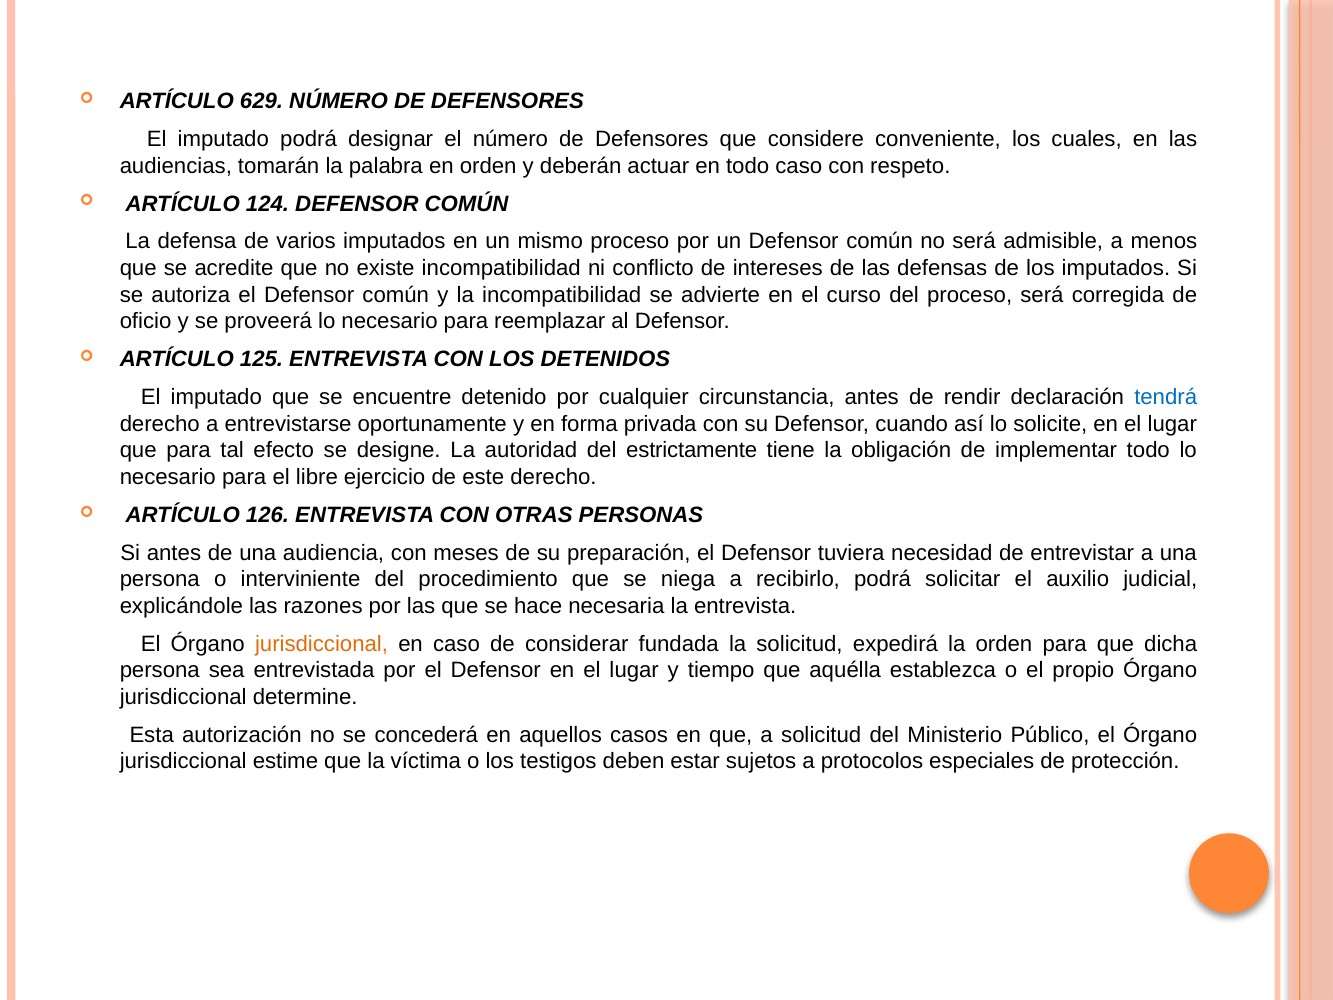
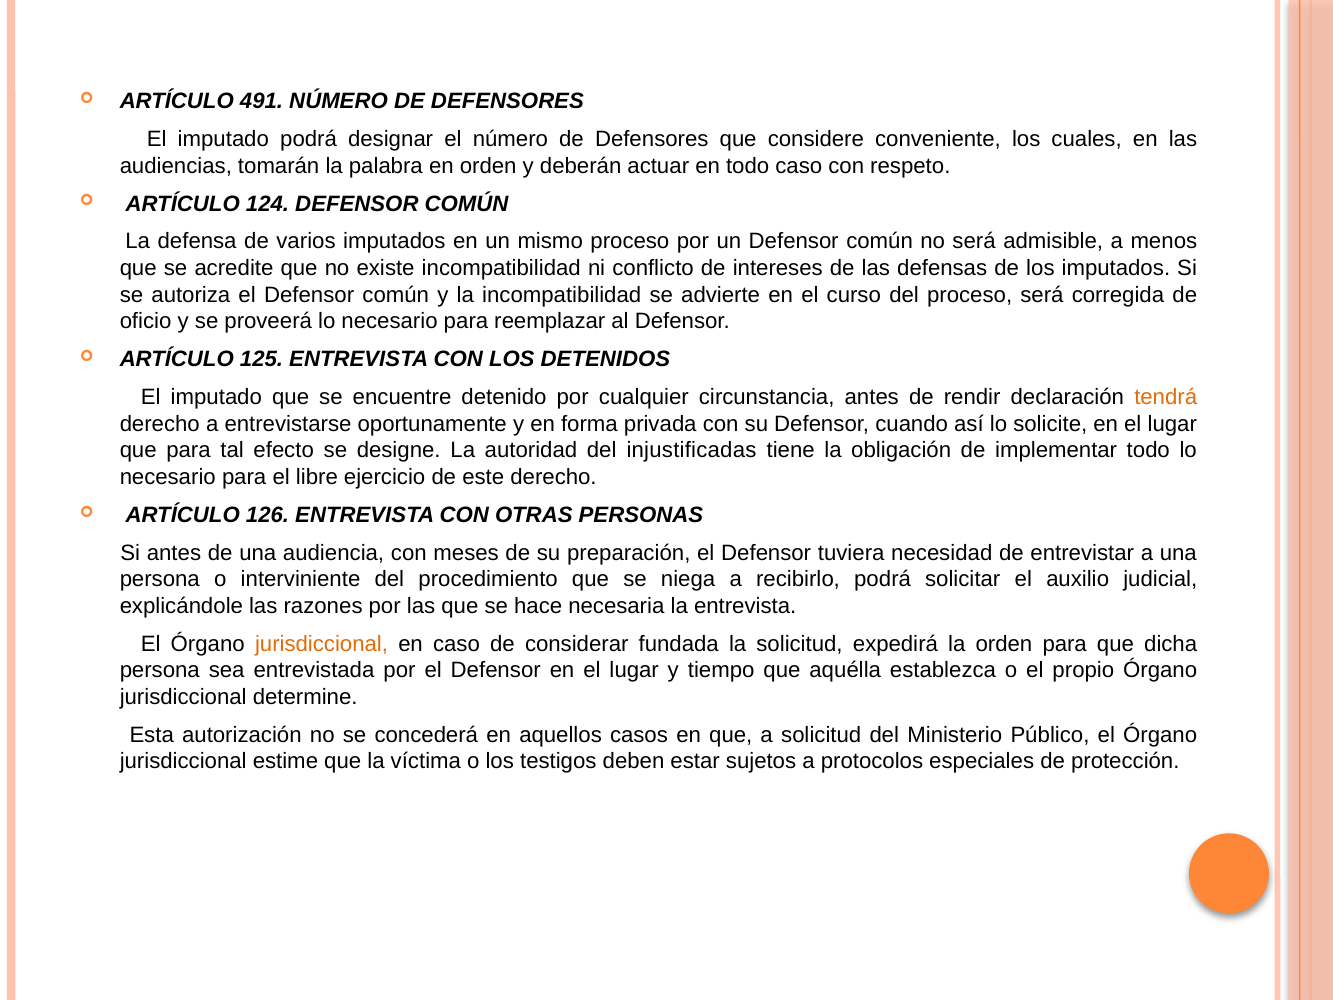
629: 629 -> 491 (262, 101)
tendrá colour: blue -> orange (1166, 397)
estrictamente: estrictamente -> injustificadas (691, 450)
